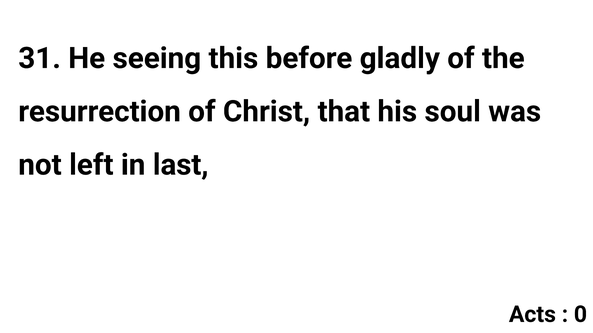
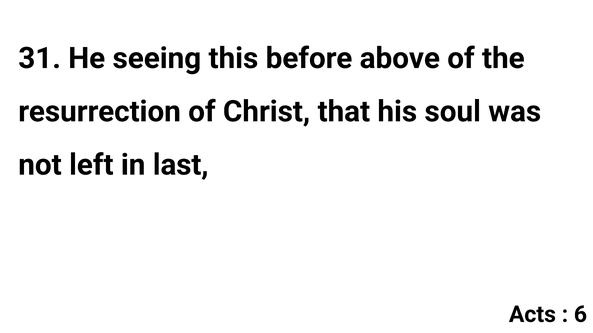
gladly: gladly -> above (400, 58)
0: 0 -> 6 (580, 315)
